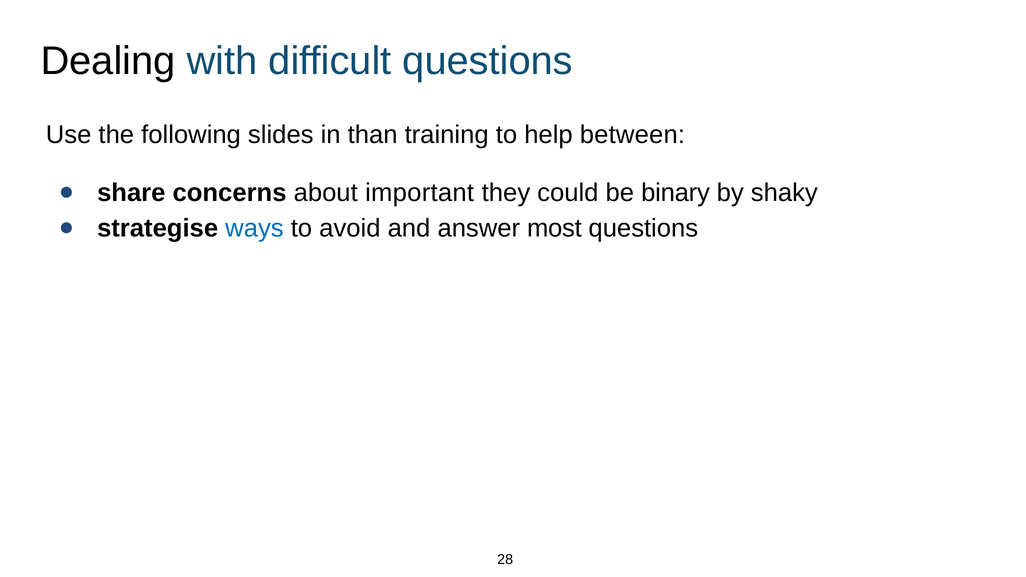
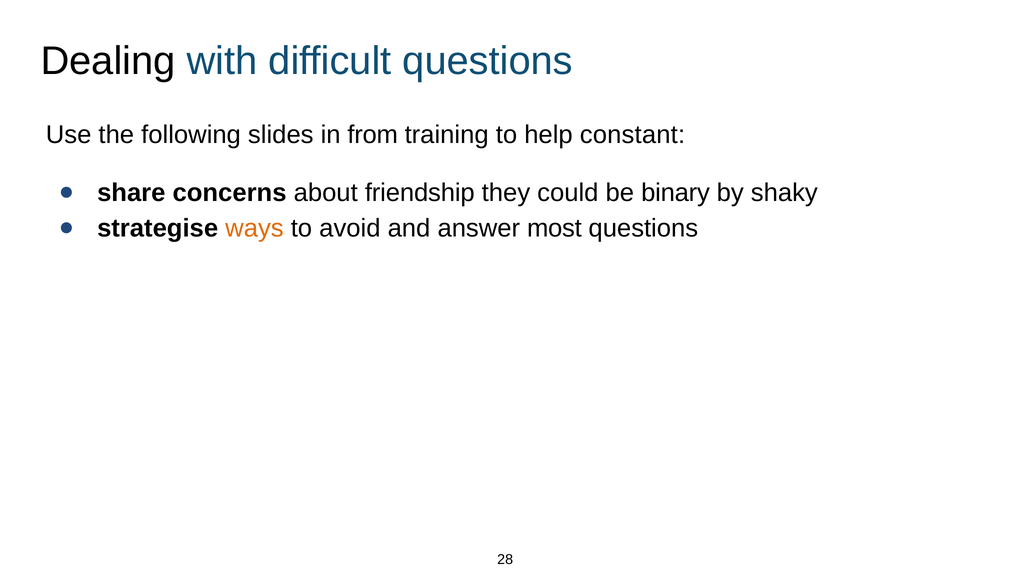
than: than -> from (373, 135)
between: between -> constant (632, 135)
important: important -> friendship (420, 193)
ways colour: blue -> orange (254, 228)
